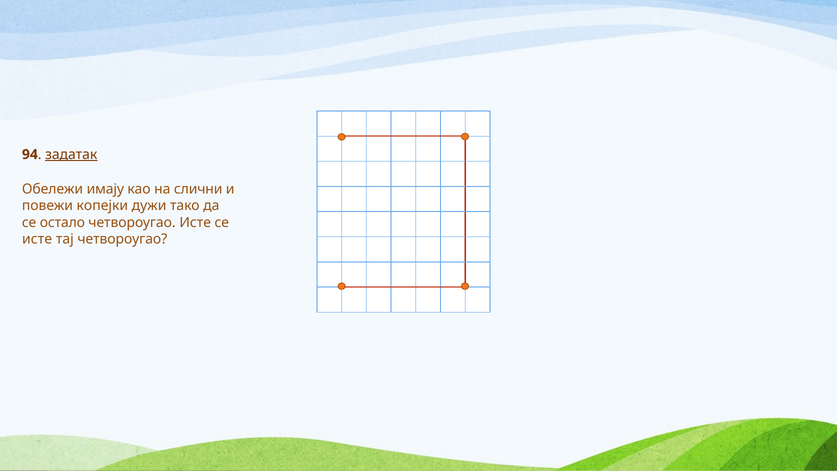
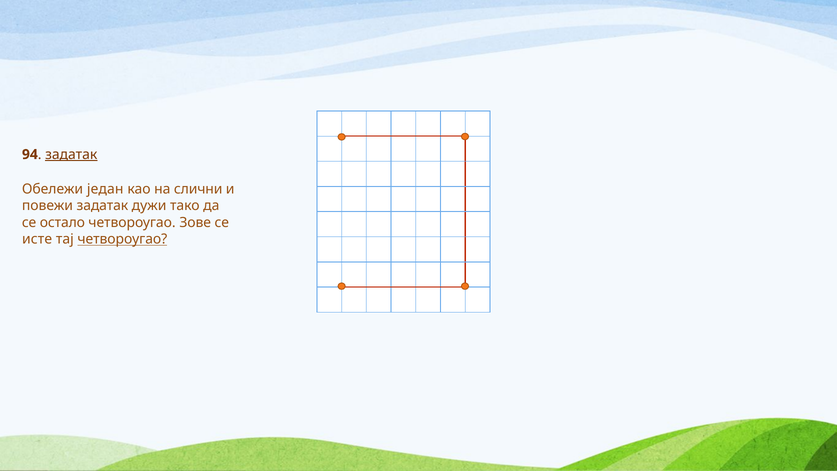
имају: имају -> један (105, 189)
повежи копејки: копејки -> задатак (102, 206)
четвороугао Исте: Исте -> Зове (195, 222)
четвороугао underline: none -> present (122, 239)
